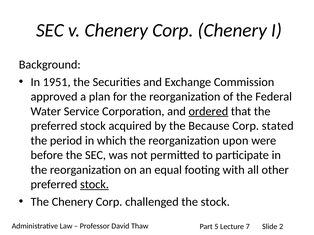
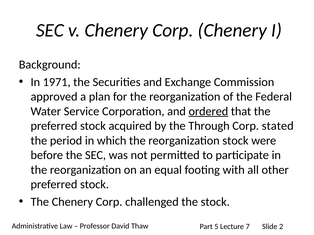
1951: 1951 -> 1971 (57, 82)
Because: Because -> Through (209, 126)
reorganization upon: upon -> stock (235, 141)
stock underline: present -> none (95, 185)
